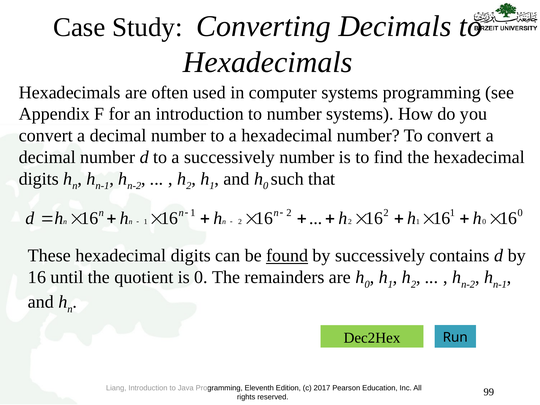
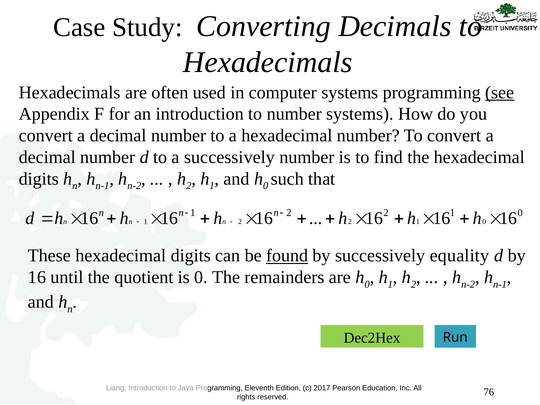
see underline: none -> present (500, 92)
contains: contains -> equality (459, 256)
99: 99 -> 76 (489, 392)
